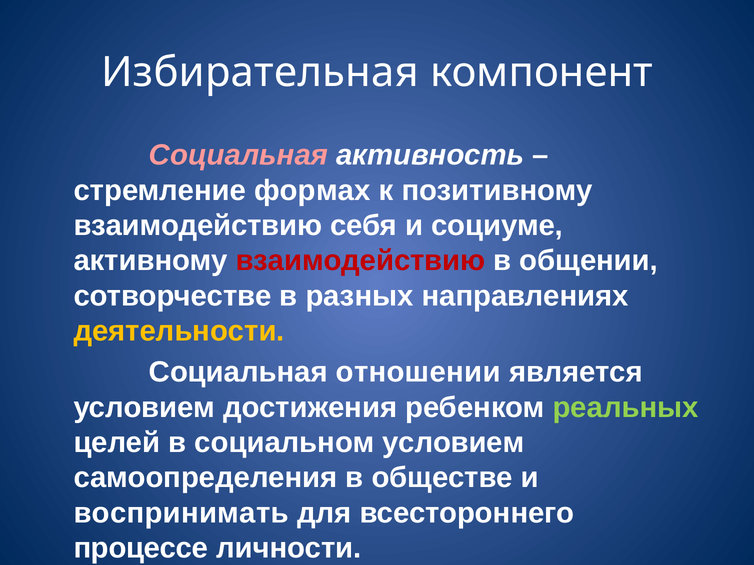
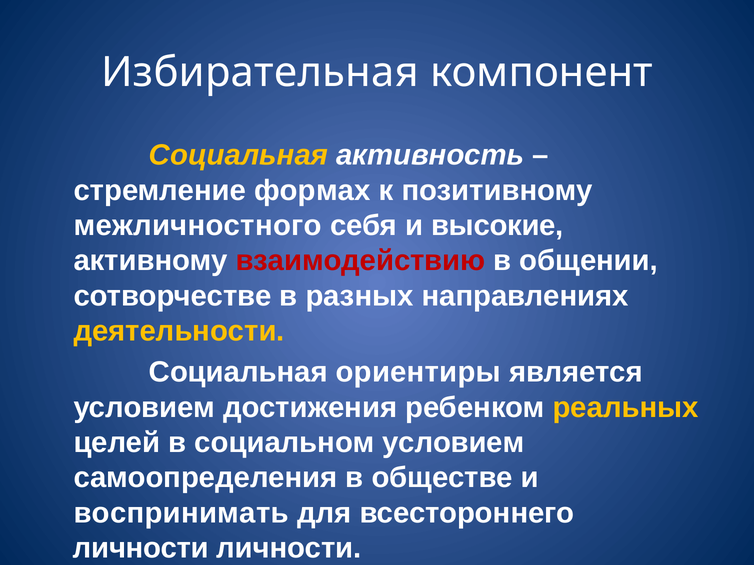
Социальная colour: pink -> yellow (238, 155)
взаимодействию: взаимодействию -> межличностного (198, 226)
социуме: социуме -> высокие (497, 226)
отношении: отношении -> ориентиры (418, 372)
реальных colour: light green -> yellow (626, 408)
процессе: процессе -> личности (141, 549)
